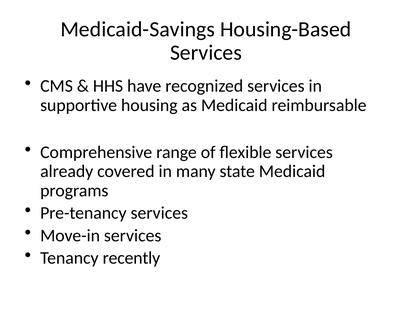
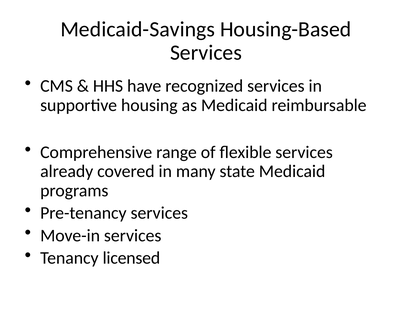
recently: recently -> licensed (131, 258)
